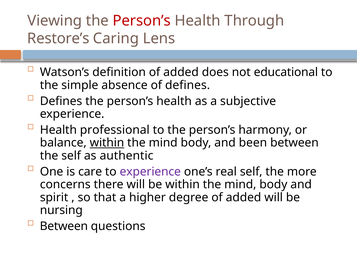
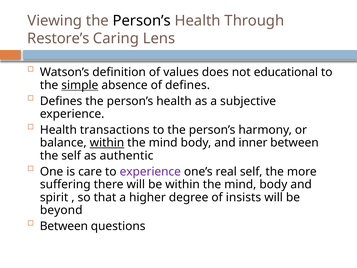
Person’s colour: red -> black (142, 21)
definition of added: added -> values (181, 72)
simple underline: none -> present (80, 85)
professional: professional -> transactions (115, 130)
been: been -> inner (253, 143)
concerns: concerns -> suffering (65, 184)
degree of added: added -> insists (243, 197)
nursing: nursing -> beyond (61, 210)
